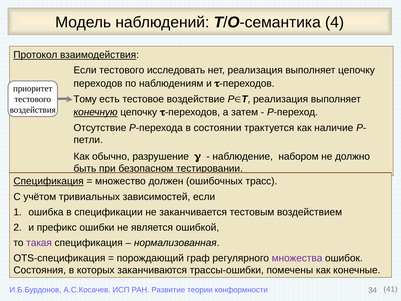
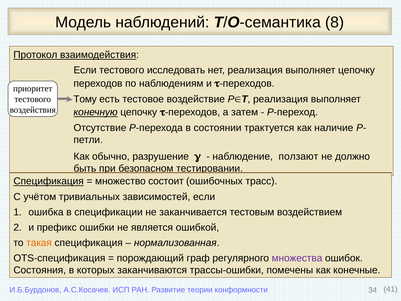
4: 4 -> 8 (335, 22)
набором: набором -> ползают (298, 156)
должен: должен -> состоит (166, 181)
такая colour: purple -> orange (39, 243)
